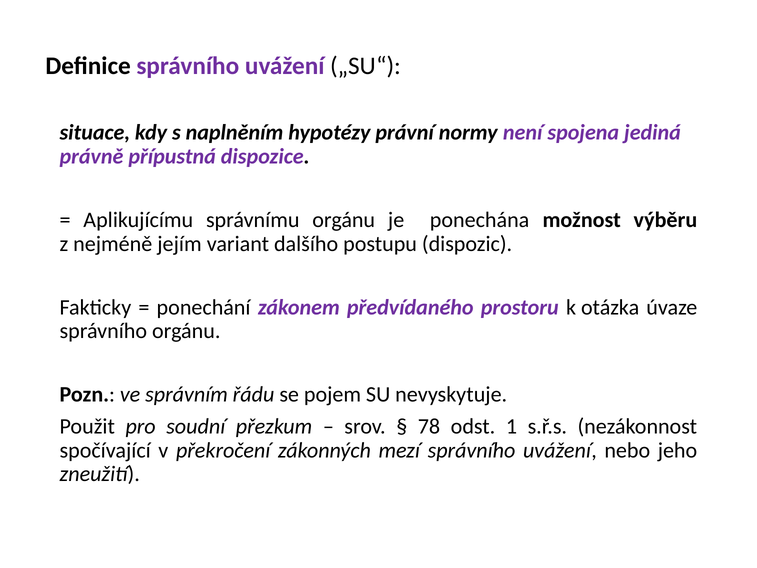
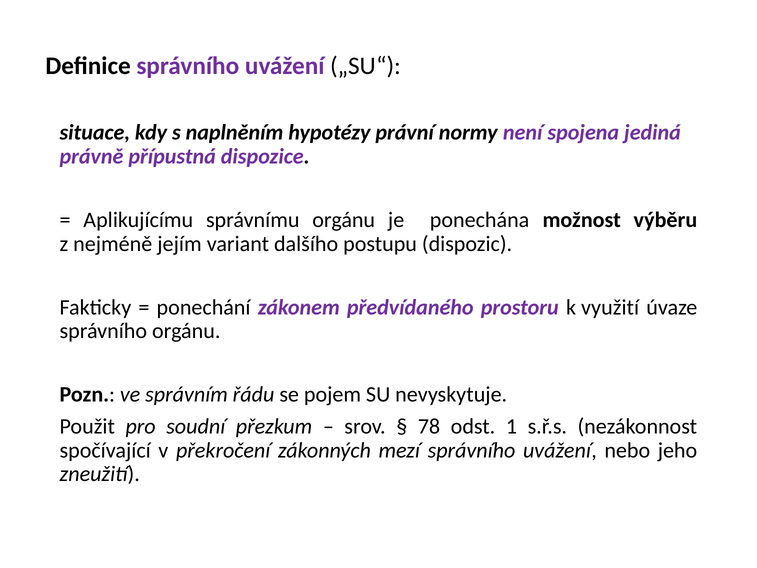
otázka: otázka -> využití (610, 307)
